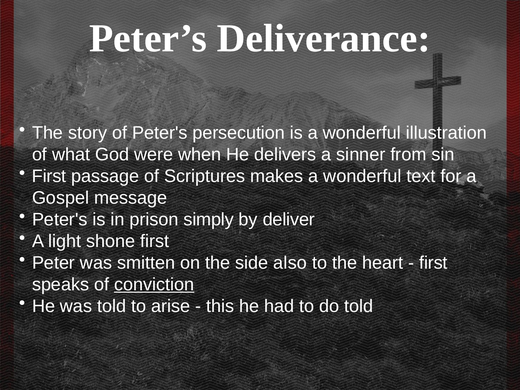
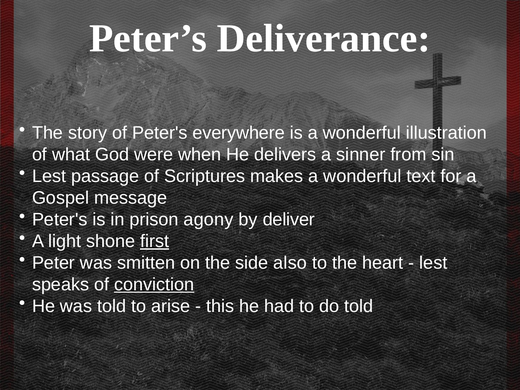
persecution: persecution -> everywhere (239, 133)
First: First -> Lest (49, 176)
simply: simply -> agony (209, 220)
first underline: none -> present (155, 241)
first: first -> lest (433, 263)
